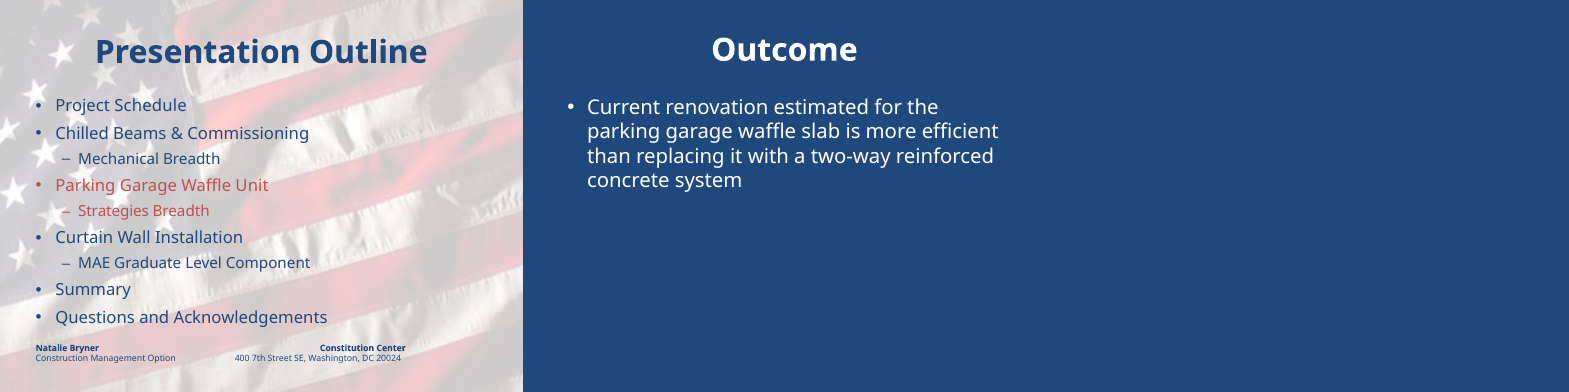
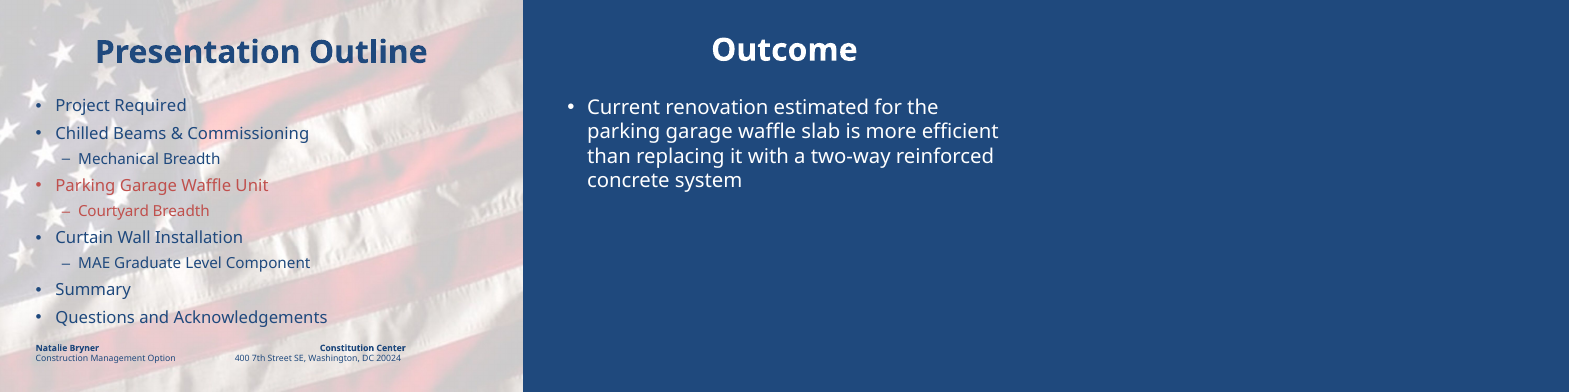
Schedule: Schedule -> Required (151, 107)
Strategies: Strategies -> Courtyard (113, 212)
